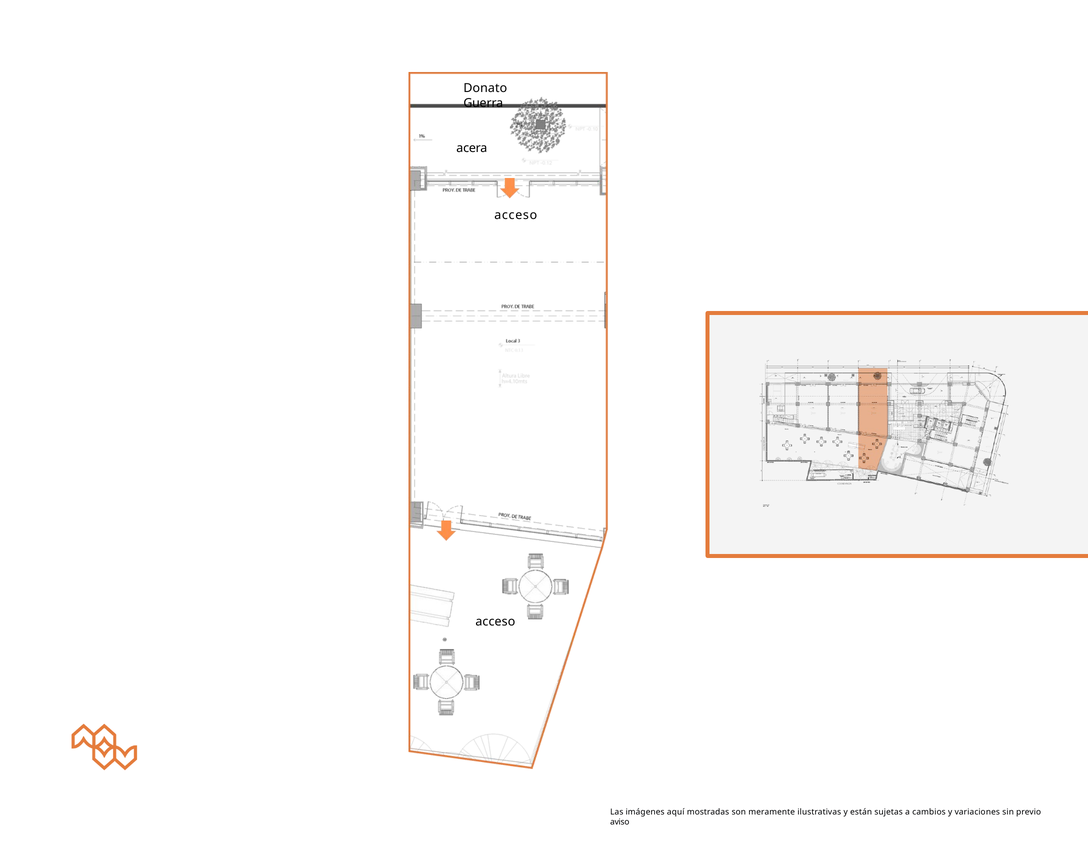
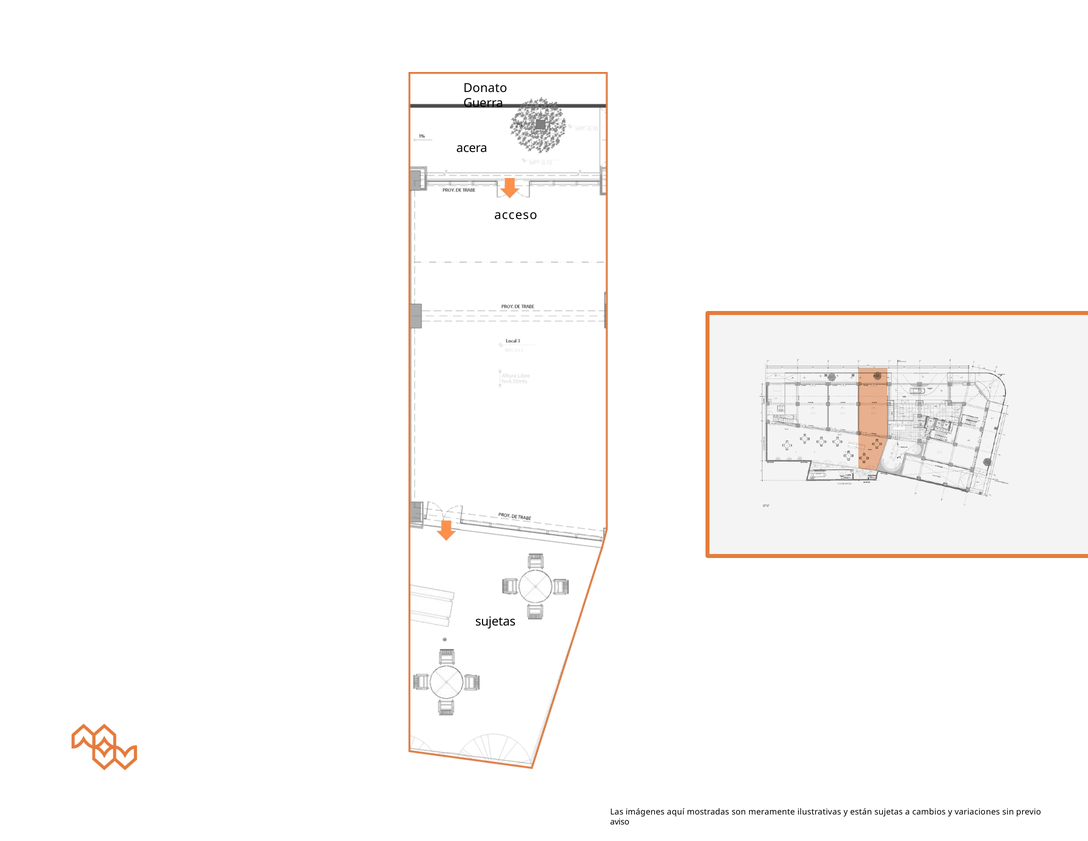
acceso: acceso -> sujetas (495, 622)
